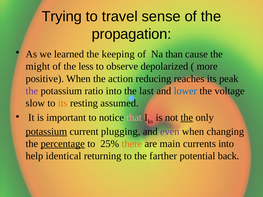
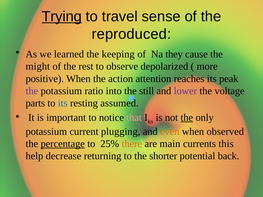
Trying underline: none -> present (62, 17)
propagation: propagation -> reproduced (131, 34)
than: than -> they (174, 54)
less: less -> rest (86, 66)
reducing: reducing -> attention (153, 79)
last: last -> still (147, 91)
lower colour: blue -> purple (185, 91)
slow: slow -> parts (35, 103)
its colour: orange -> blue (63, 103)
potassium underline: present -> none (46, 132)
even colour: purple -> orange (170, 132)
changing: changing -> observed (225, 132)
currents into: into -> this (226, 144)
identical: identical -> decrease (64, 156)
farther: farther -> shorter (163, 156)
